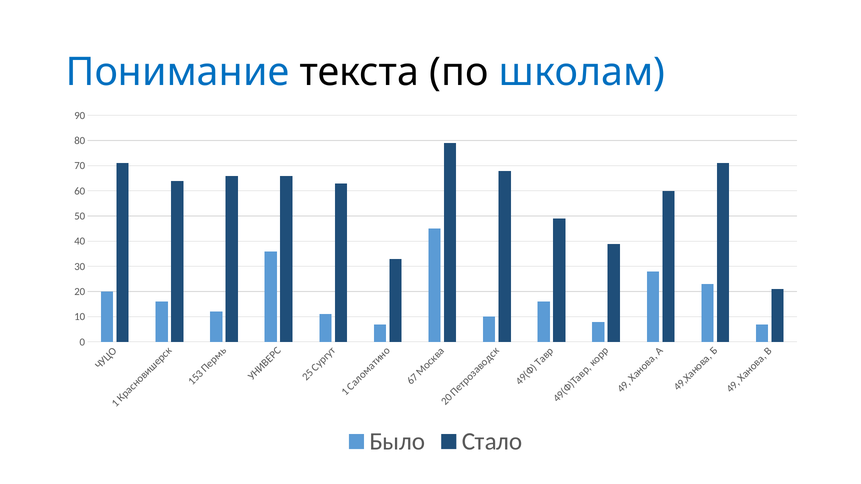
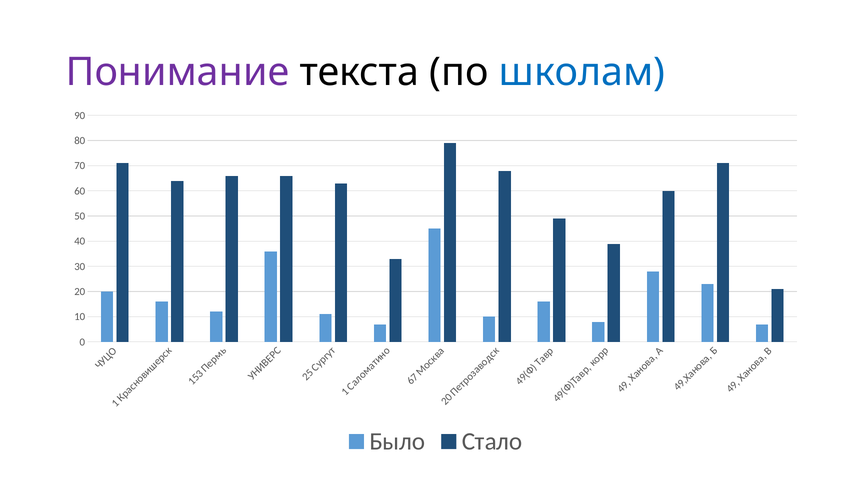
Понимание colour: blue -> purple (178, 72)
